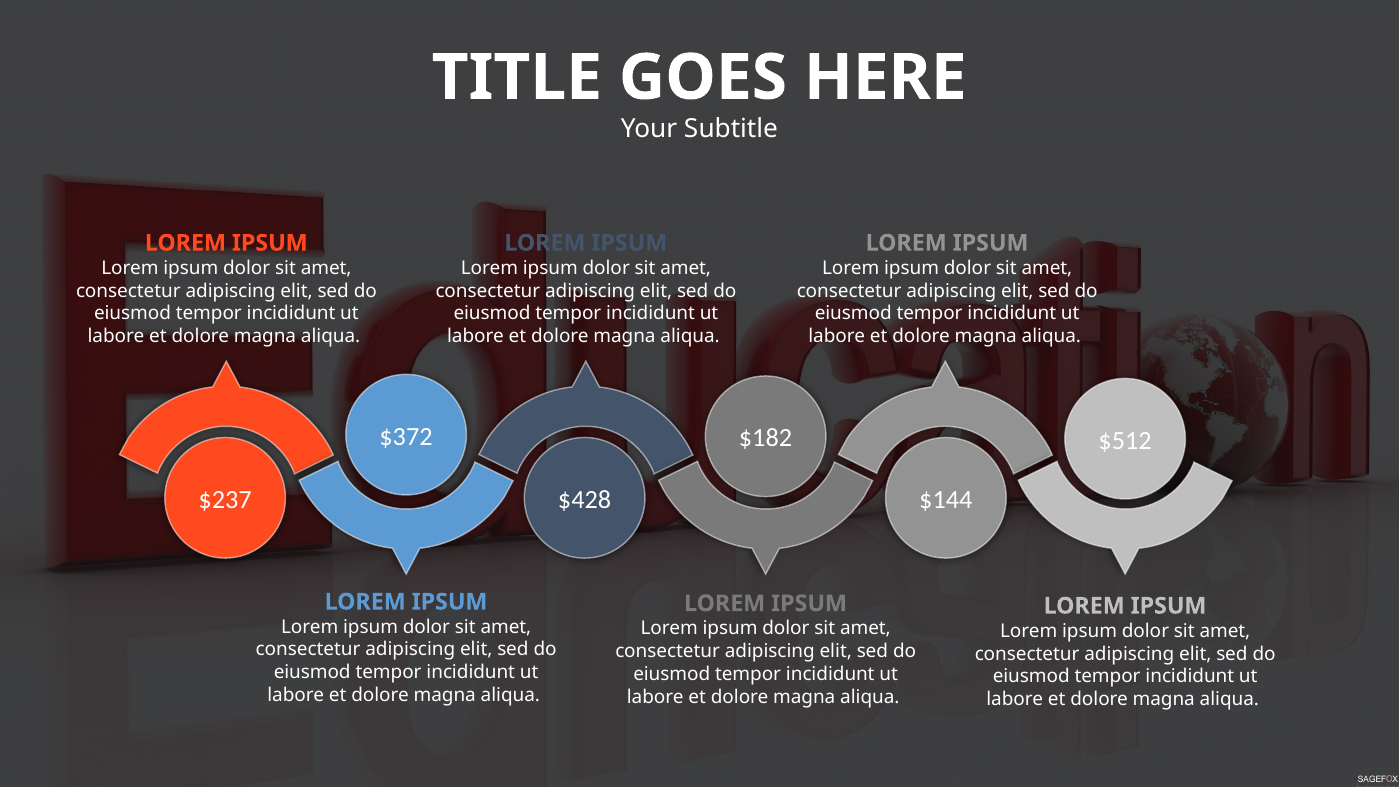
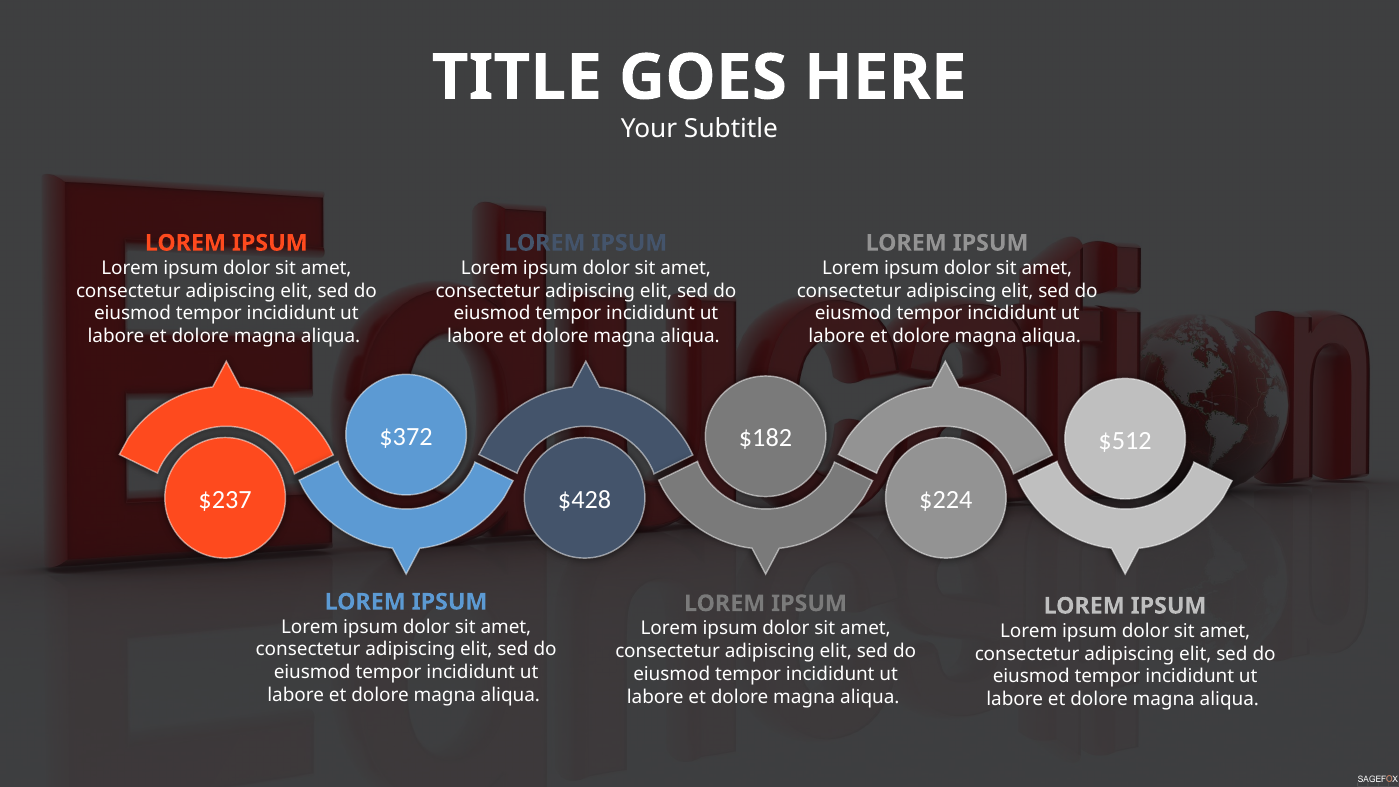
$144: $144 -> $224 (946, 500)
